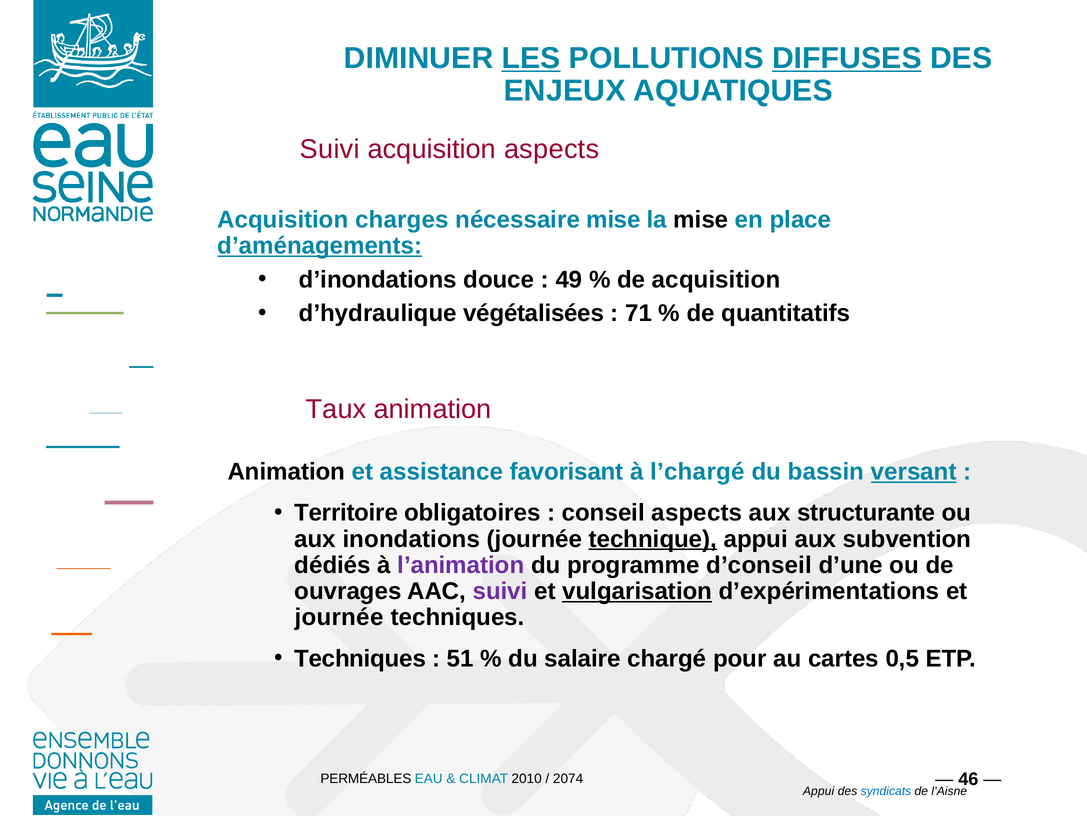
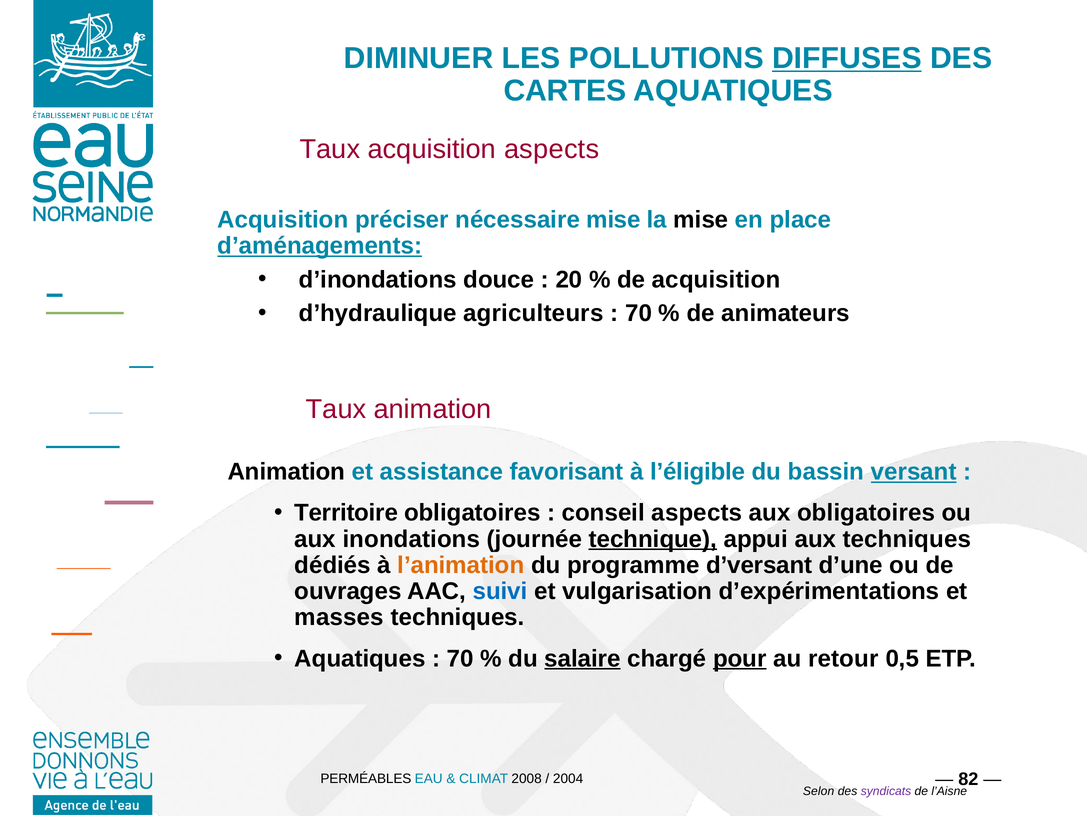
LES underline: present -> none (531, 58)
ENJEUX: ENJEUX -> CARTES (565, 91)
Suivi: Suivi -> Taux (330, 149)
charges: charges -> préciser (402, 220)
49: 49 -> 20 (569, 279)
végétalisées: végétalisées -> agriculteurs (533, 313)
71: 71 -> 70 (639, 313)
quantitatifs: quantitatifs -> animateurs (786, 313)
l’chargé: l’chargé -> l’éligible (698, 471)
aux structurante: structurante -> obligatoires (866, 513)
aux subvention: subvention -> techniques (907, 539)
l’animation colour: purple -> orange (461, 565)
d’conseil: d’conseil -> d’versant (759, 565)
suivi colour: purple -> blue (500, 591)
vulgarisation underline: present -> none (637, 591)
journée: journée -> masses (339, 617)
Techniques: Techniques -> Aquatiques (360, 658)
51: 51 -> 70 (460, 658)
salaire underline: none -> present (583, 658)
pour underline: none -> present (740, 658)
cartes: cartes -> retour (843, 658)
2010: 2010 -> 2008 (527, 778)
2074: 2074 -> 2004 (568, 778)
46: 46 -> 82 (968, 779)
Appui: Appui -> Selon (819, 791)
syndicats colour: blue -> purple (886, 791)
